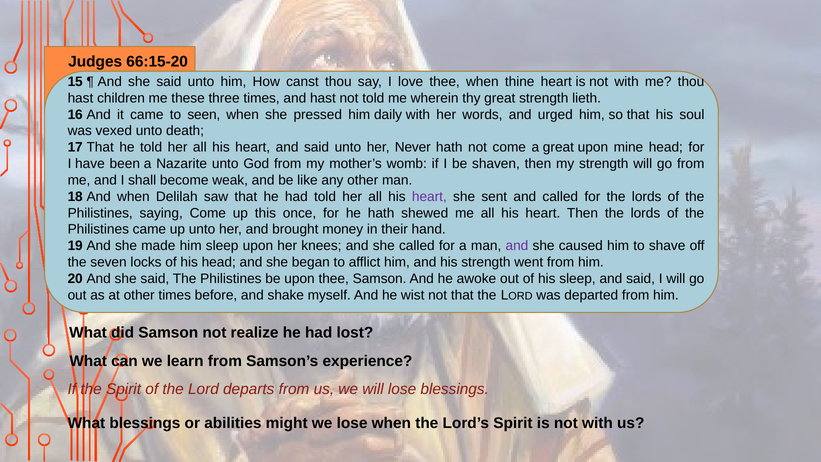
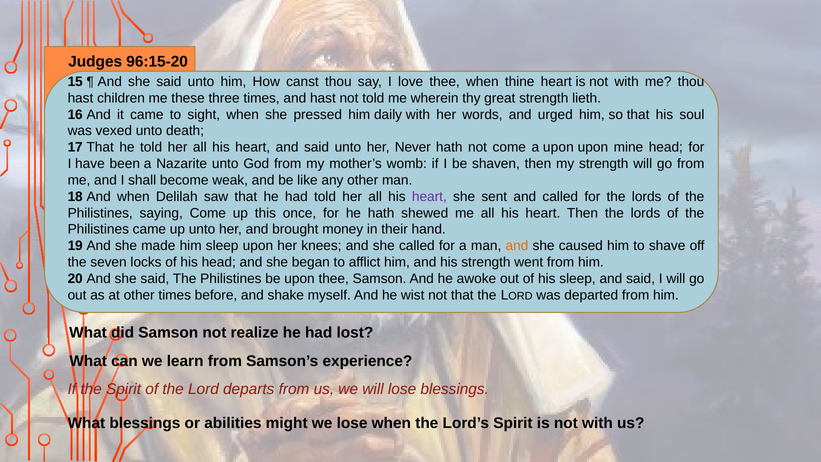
66:15-20: 66:15-20 -> 96:15-20 (157, 61)
seen: seen -> sight (204, 114)
a great: great -> upon (558, 147)
and colour: purple -> orange (517, 246)
